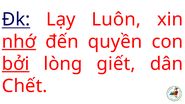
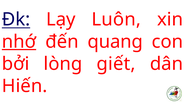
quyền: quyền -> quang (115, 42)
bởi underline: present -> none (16, 64)
Chết: Chết -> Hiến (25, 86)
